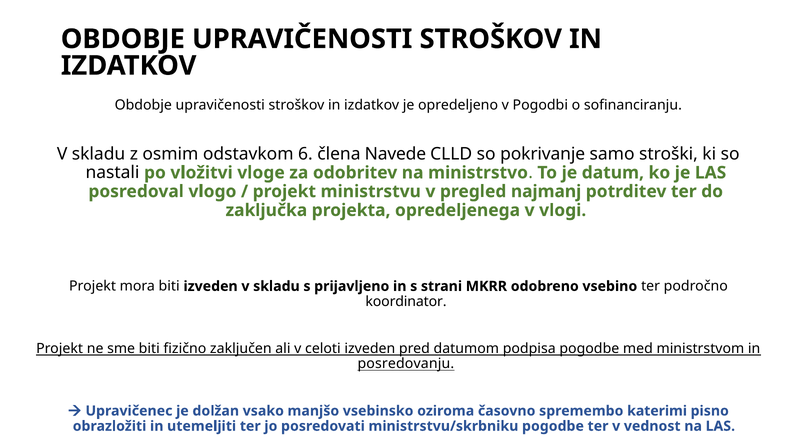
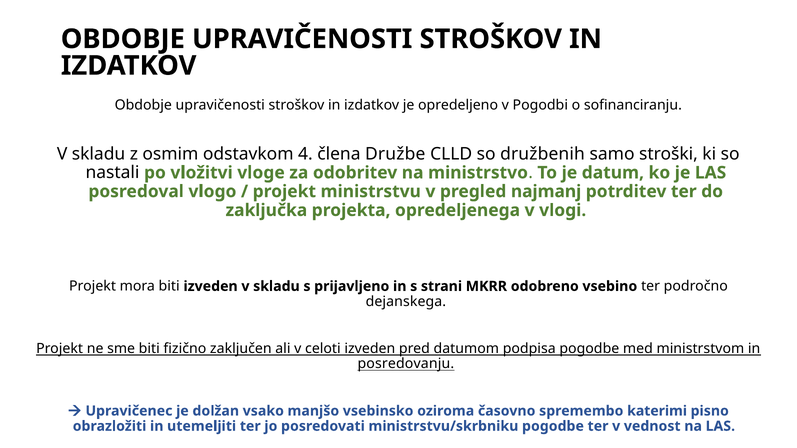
6: 6 -> 4 (305, 154)
Navede: Navede -> Družbe (395, 154)
pokrivanje: pokrivanje -> družbenih (542, 154)
koordinator: koordinator -> dejanskega (406, 302)
